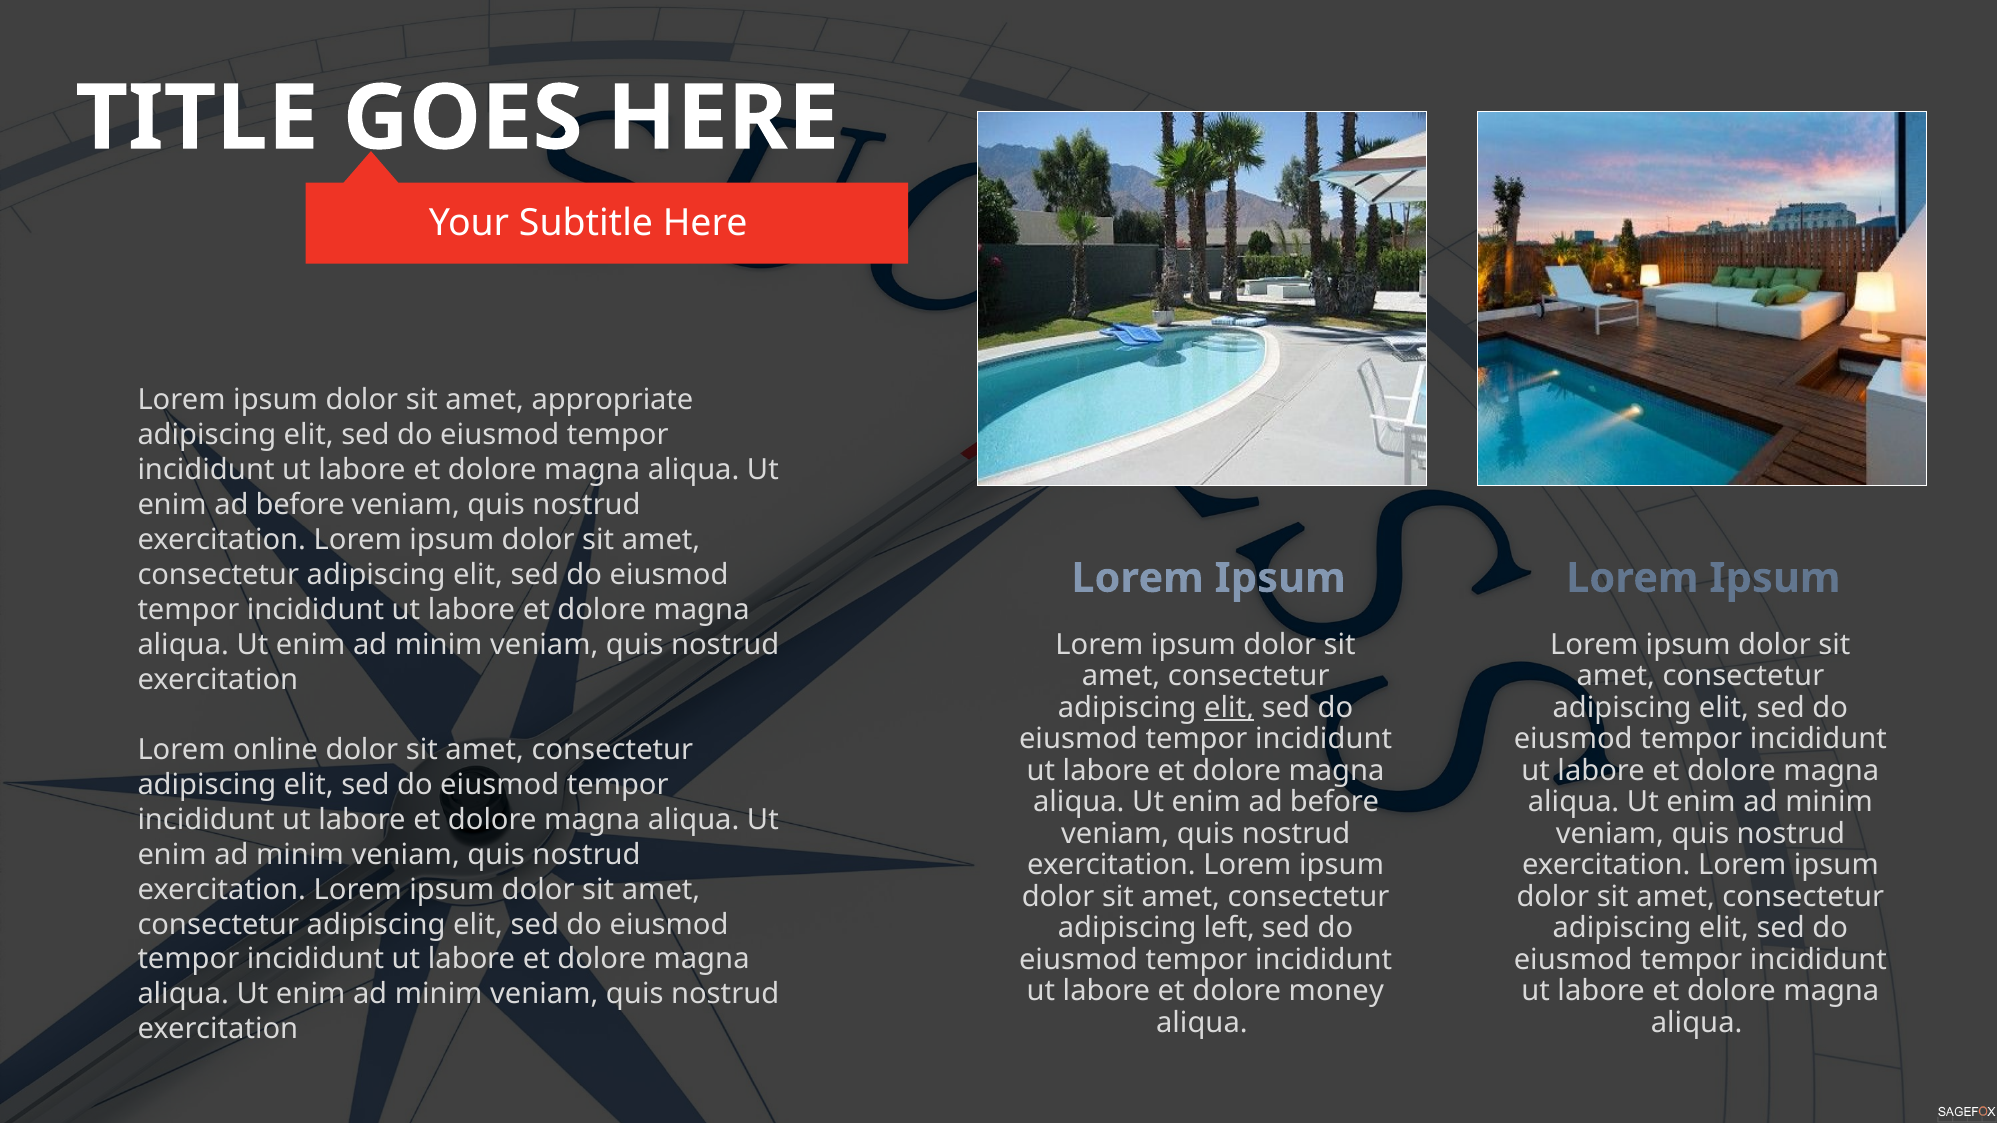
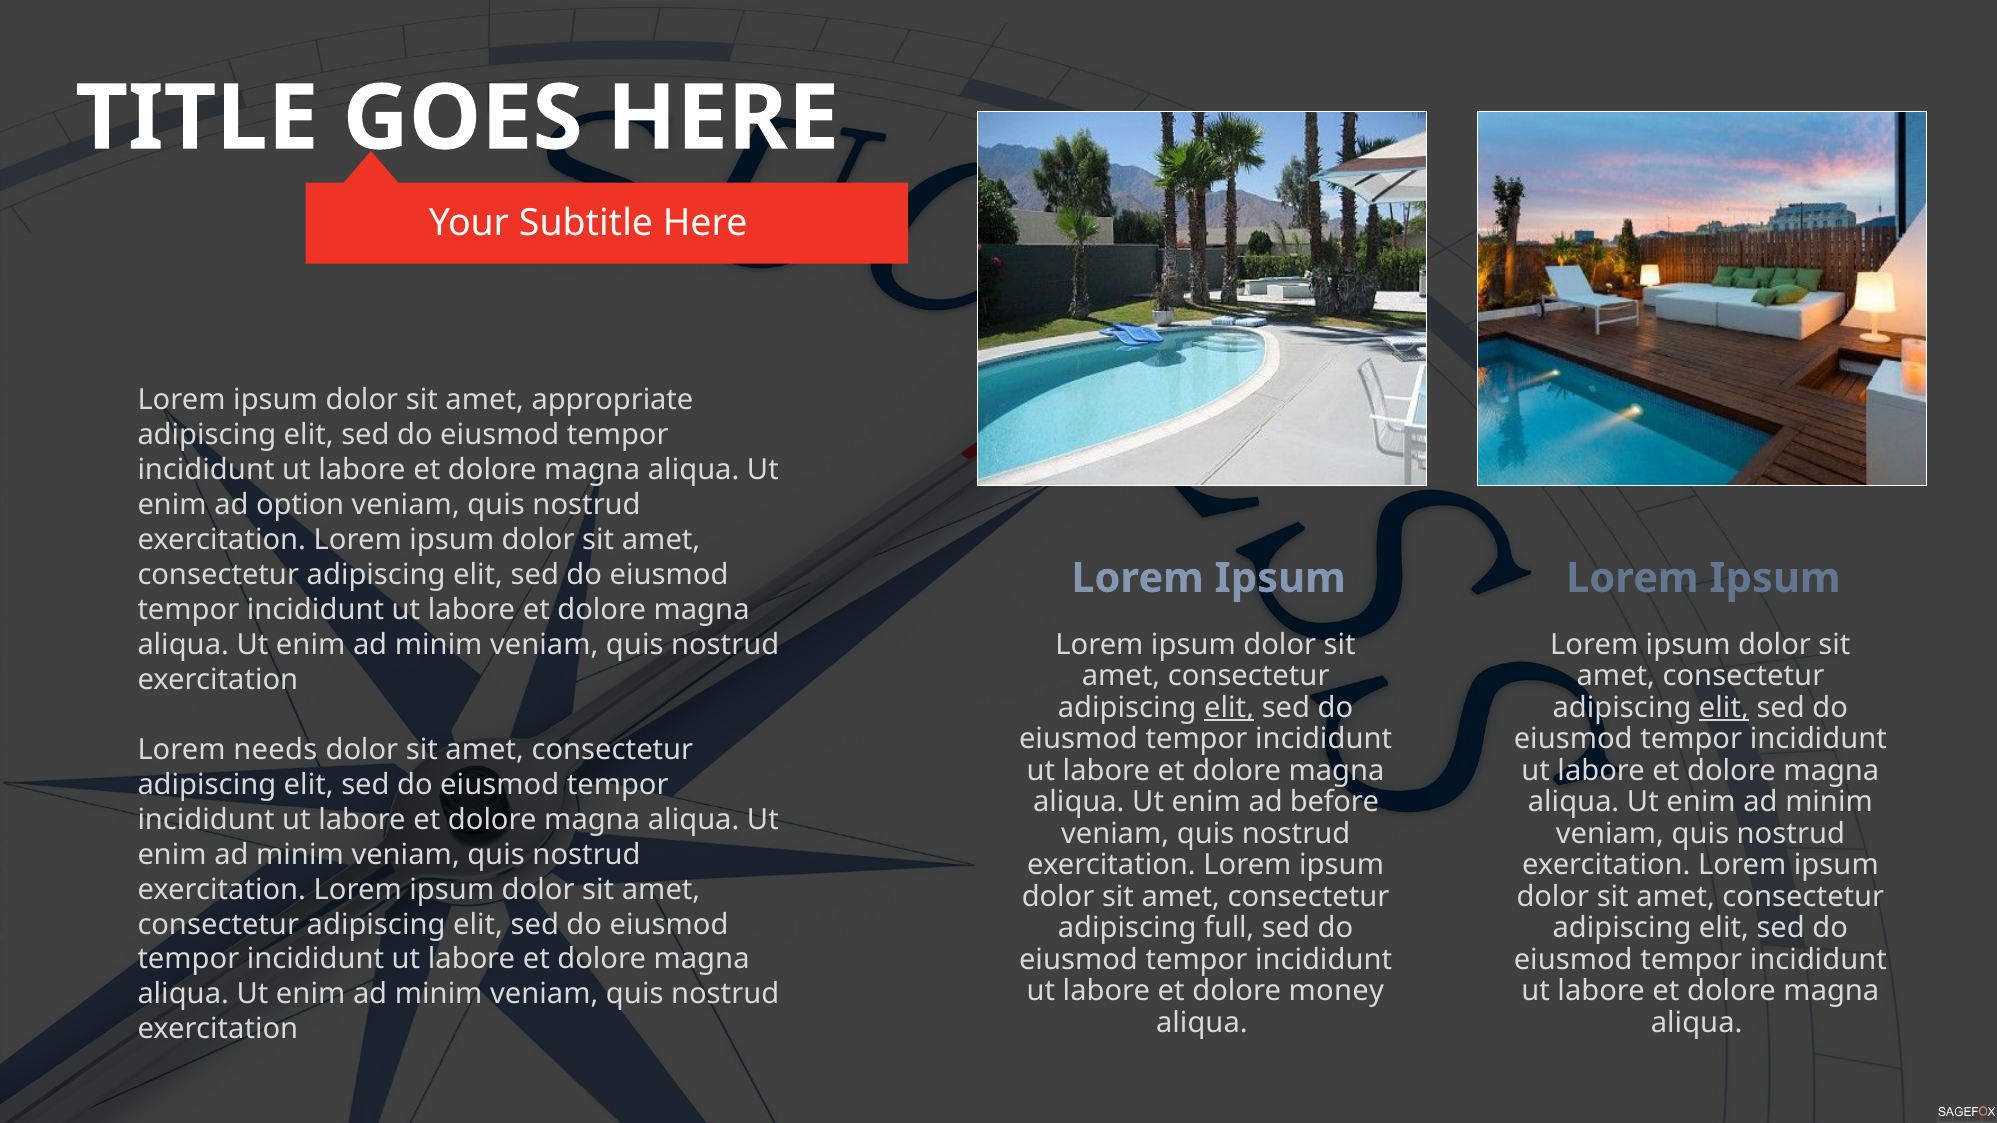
before: before -> option (300, 505)
elit underline: none -> present (1724, 708)
online: online -> needs (275, 750)
left: left -> full (1229, 928)
